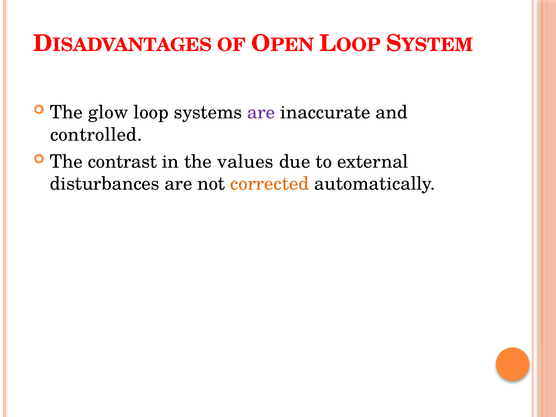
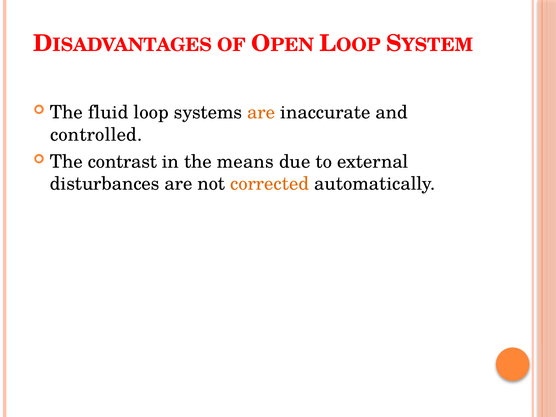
glow: glow -> fluid (108, 112)
are colour: purple -> orange (261, 112)
values: values -> means (245, 162)
